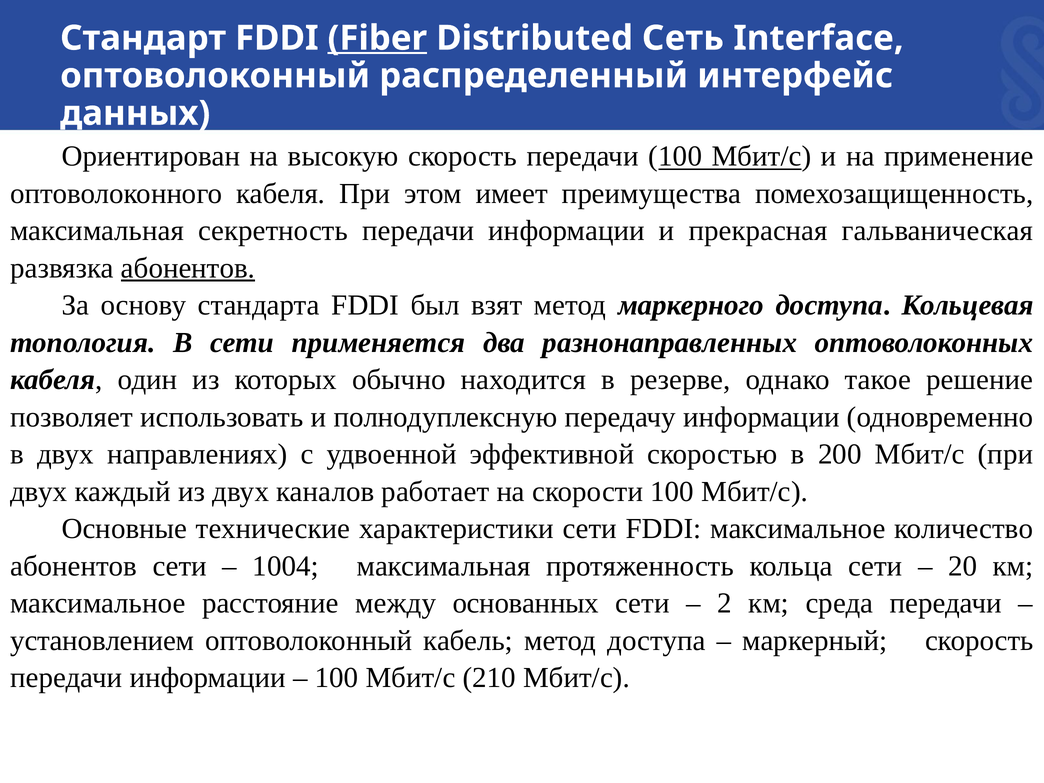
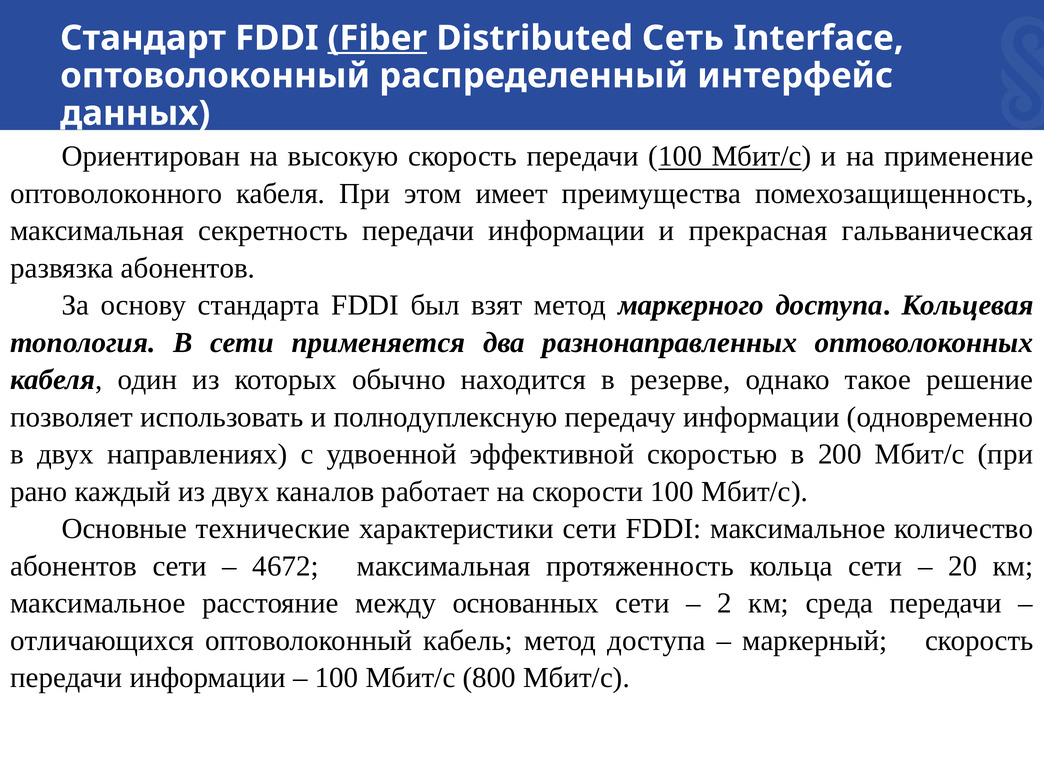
абонентов underline: present -> none (188, 268)
двух: двух -> рано (39, 492)
1004: 1004 -> 4672 (286, 566)
установлением: установлением -> отличающихся (102, 640)
210: 210 -> 800 (489, 678)
